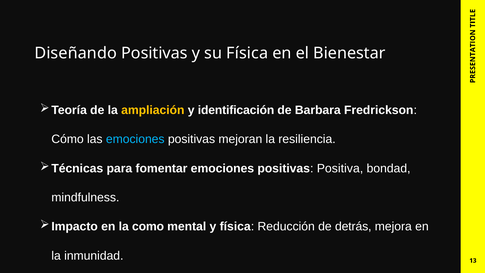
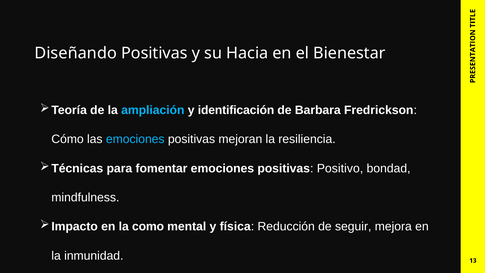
su Física: Física -> Hacia (247, 53)
ampliación colour: yellow -> light blue (153, 110)
Positiva: Positiva -> Positivo (340, 168)
detrás: detrás -> seguir (353, 226)
